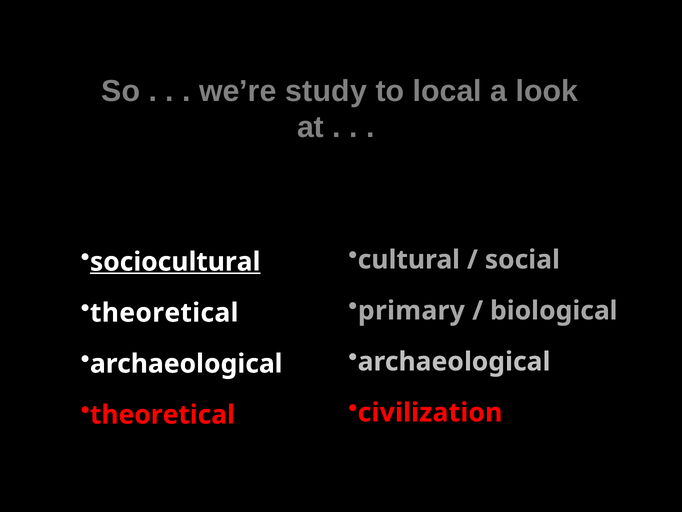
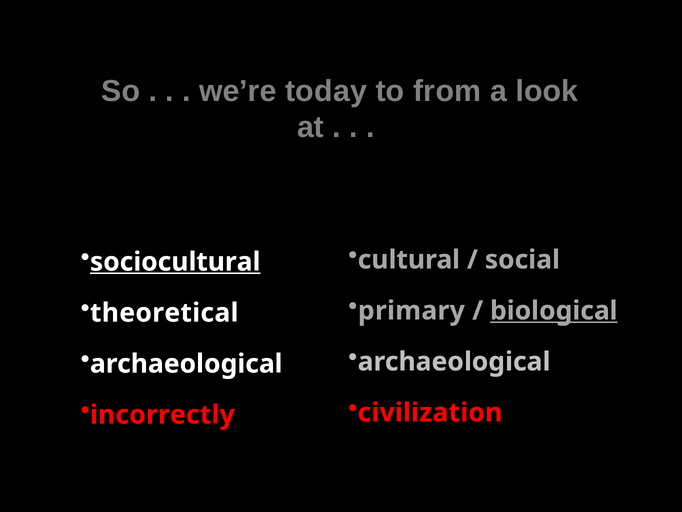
study: study -> today (326, 91)
local: local -> from (447, 91)
biological underline: none -> present (554, 310)
theoretical: theoretical -> incorrectly (162, 414)
